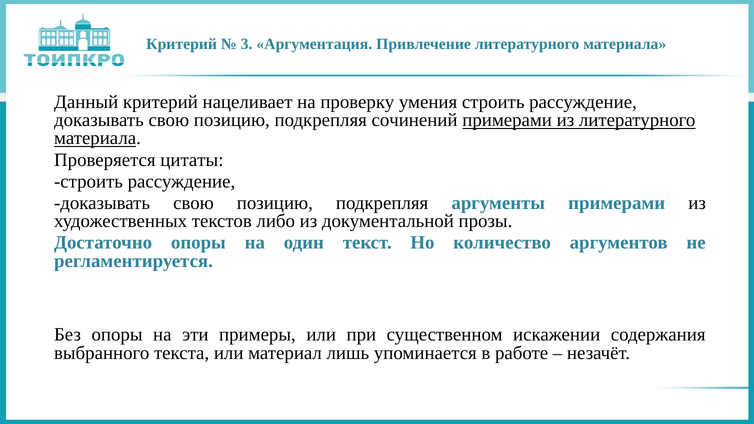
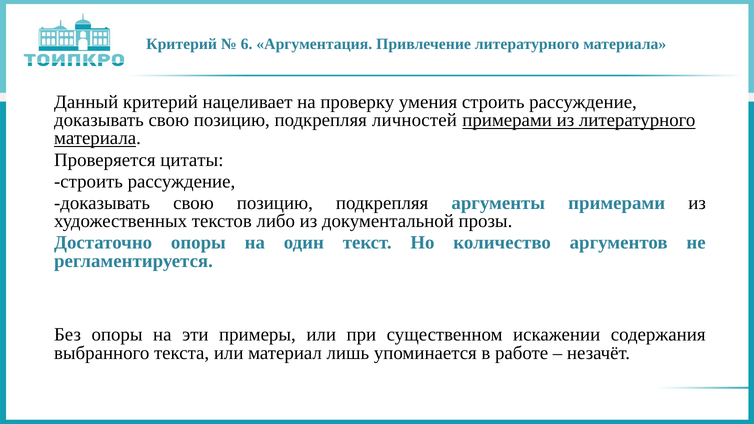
3: 3 -> 6 (247, 44)
сочинений: сочинений -> личностей (414, 120)
